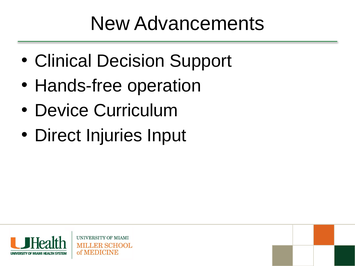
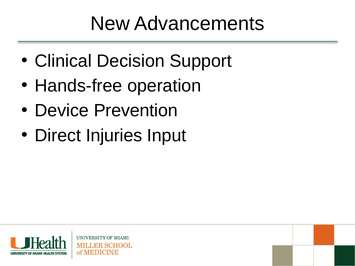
Curriculum: Curriculum -> Prevention (136, 111)
